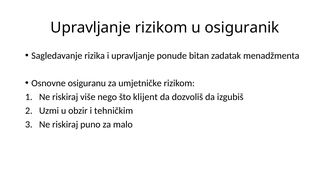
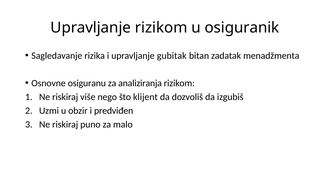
ponude: ponude -> gubitak (172, 56)
umjetničke: umjetničke -> analiziranja (140, 83)
tehničkim: tehničkim -> predviđen (114, 111)
